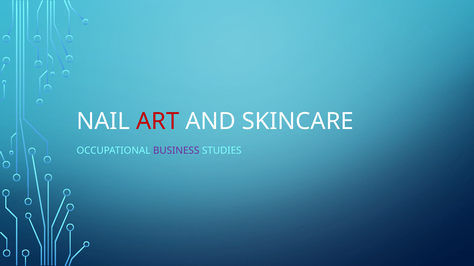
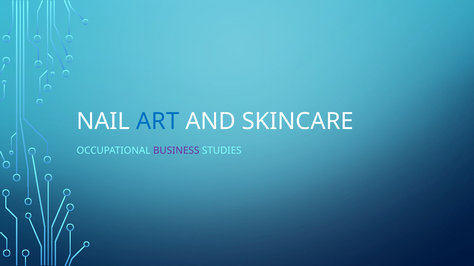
ART colour: red -> blue (158, 122)
